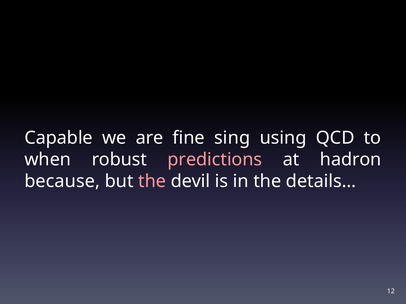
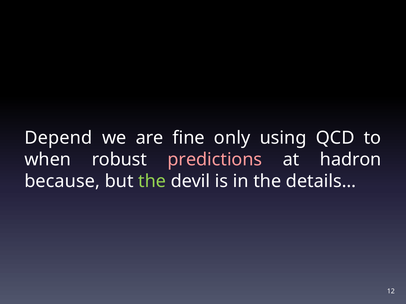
Capable: Capable -> Depend (58, 138)
sing: sing -> only (232, 138)
the colour: pink -> light green (152, 181)
